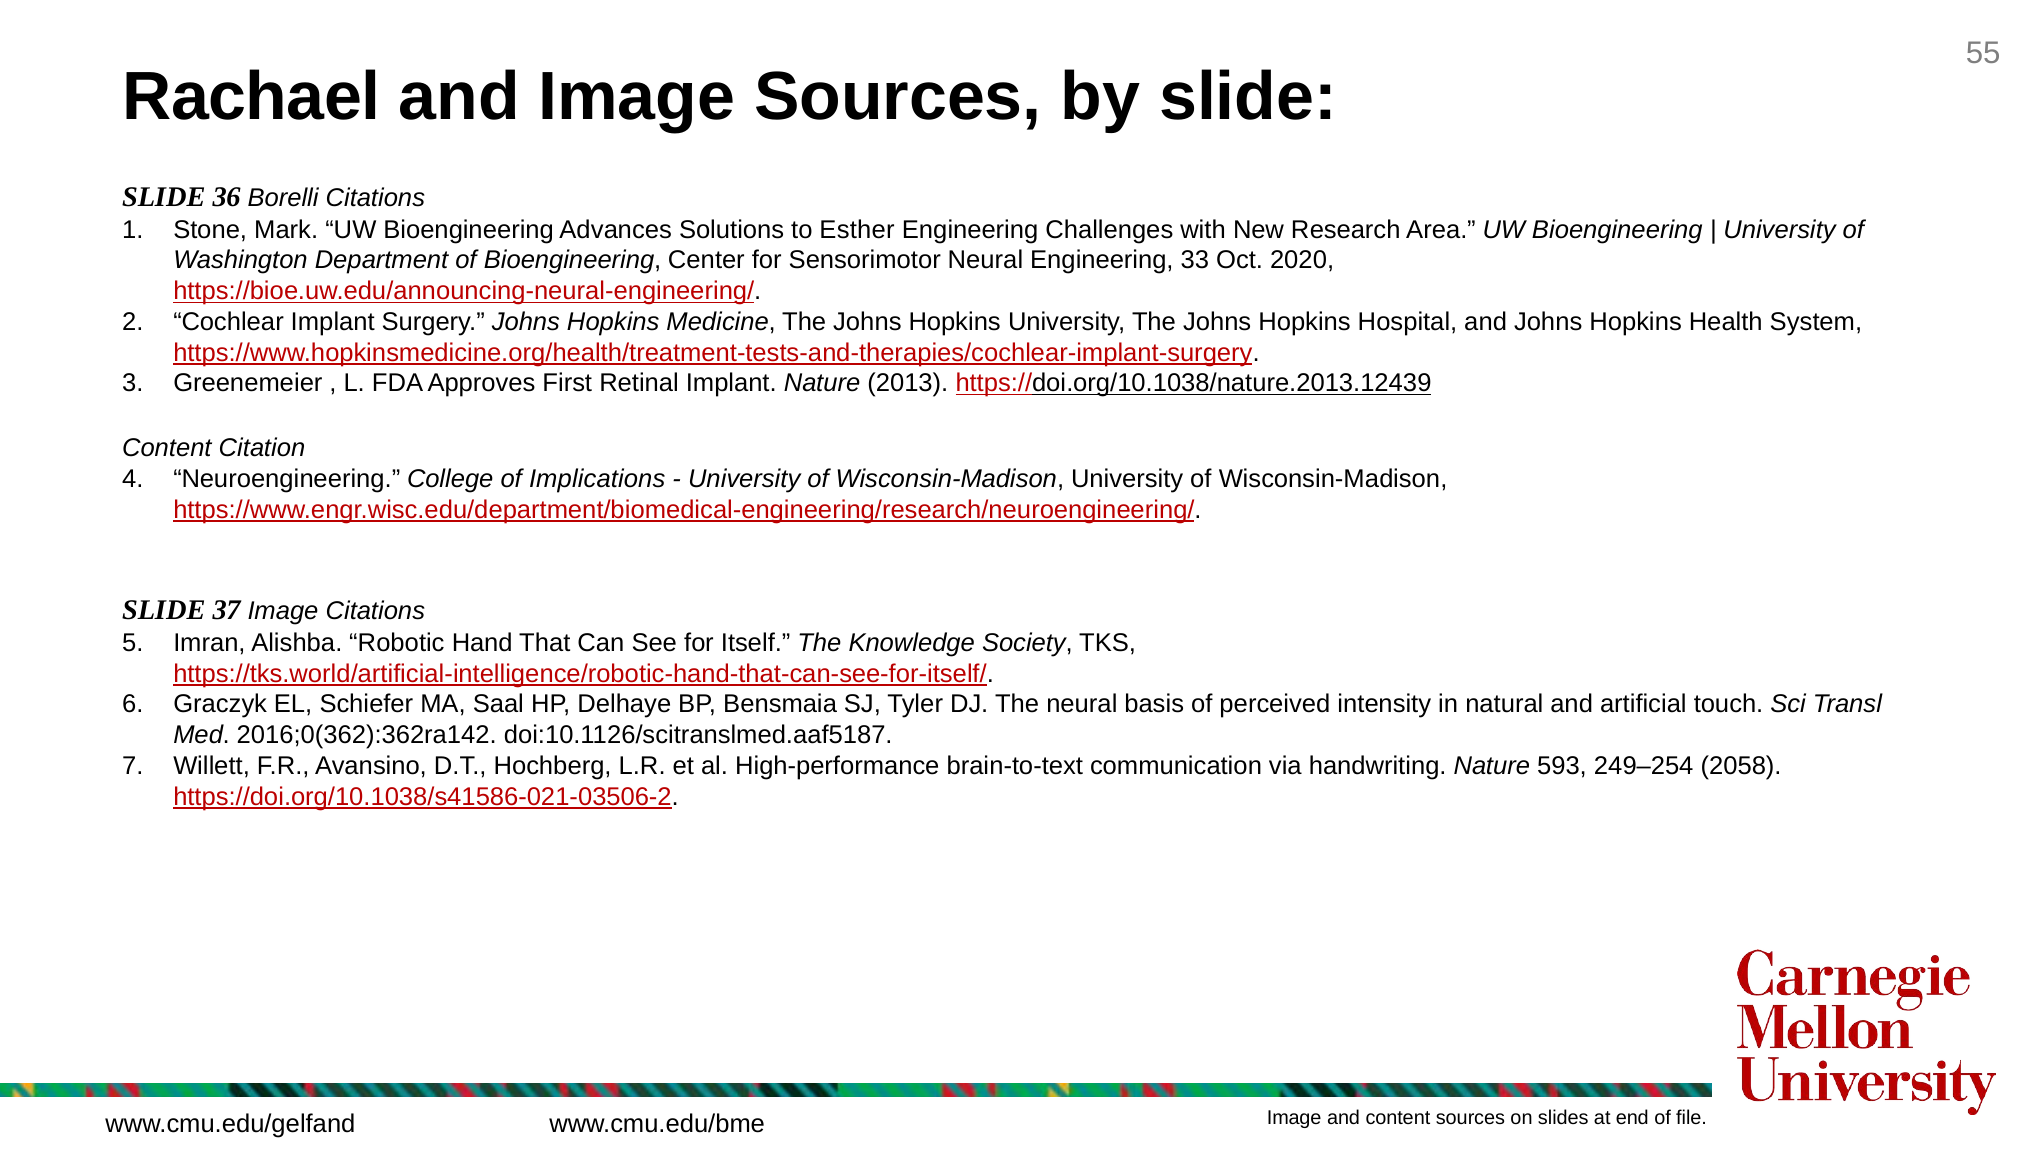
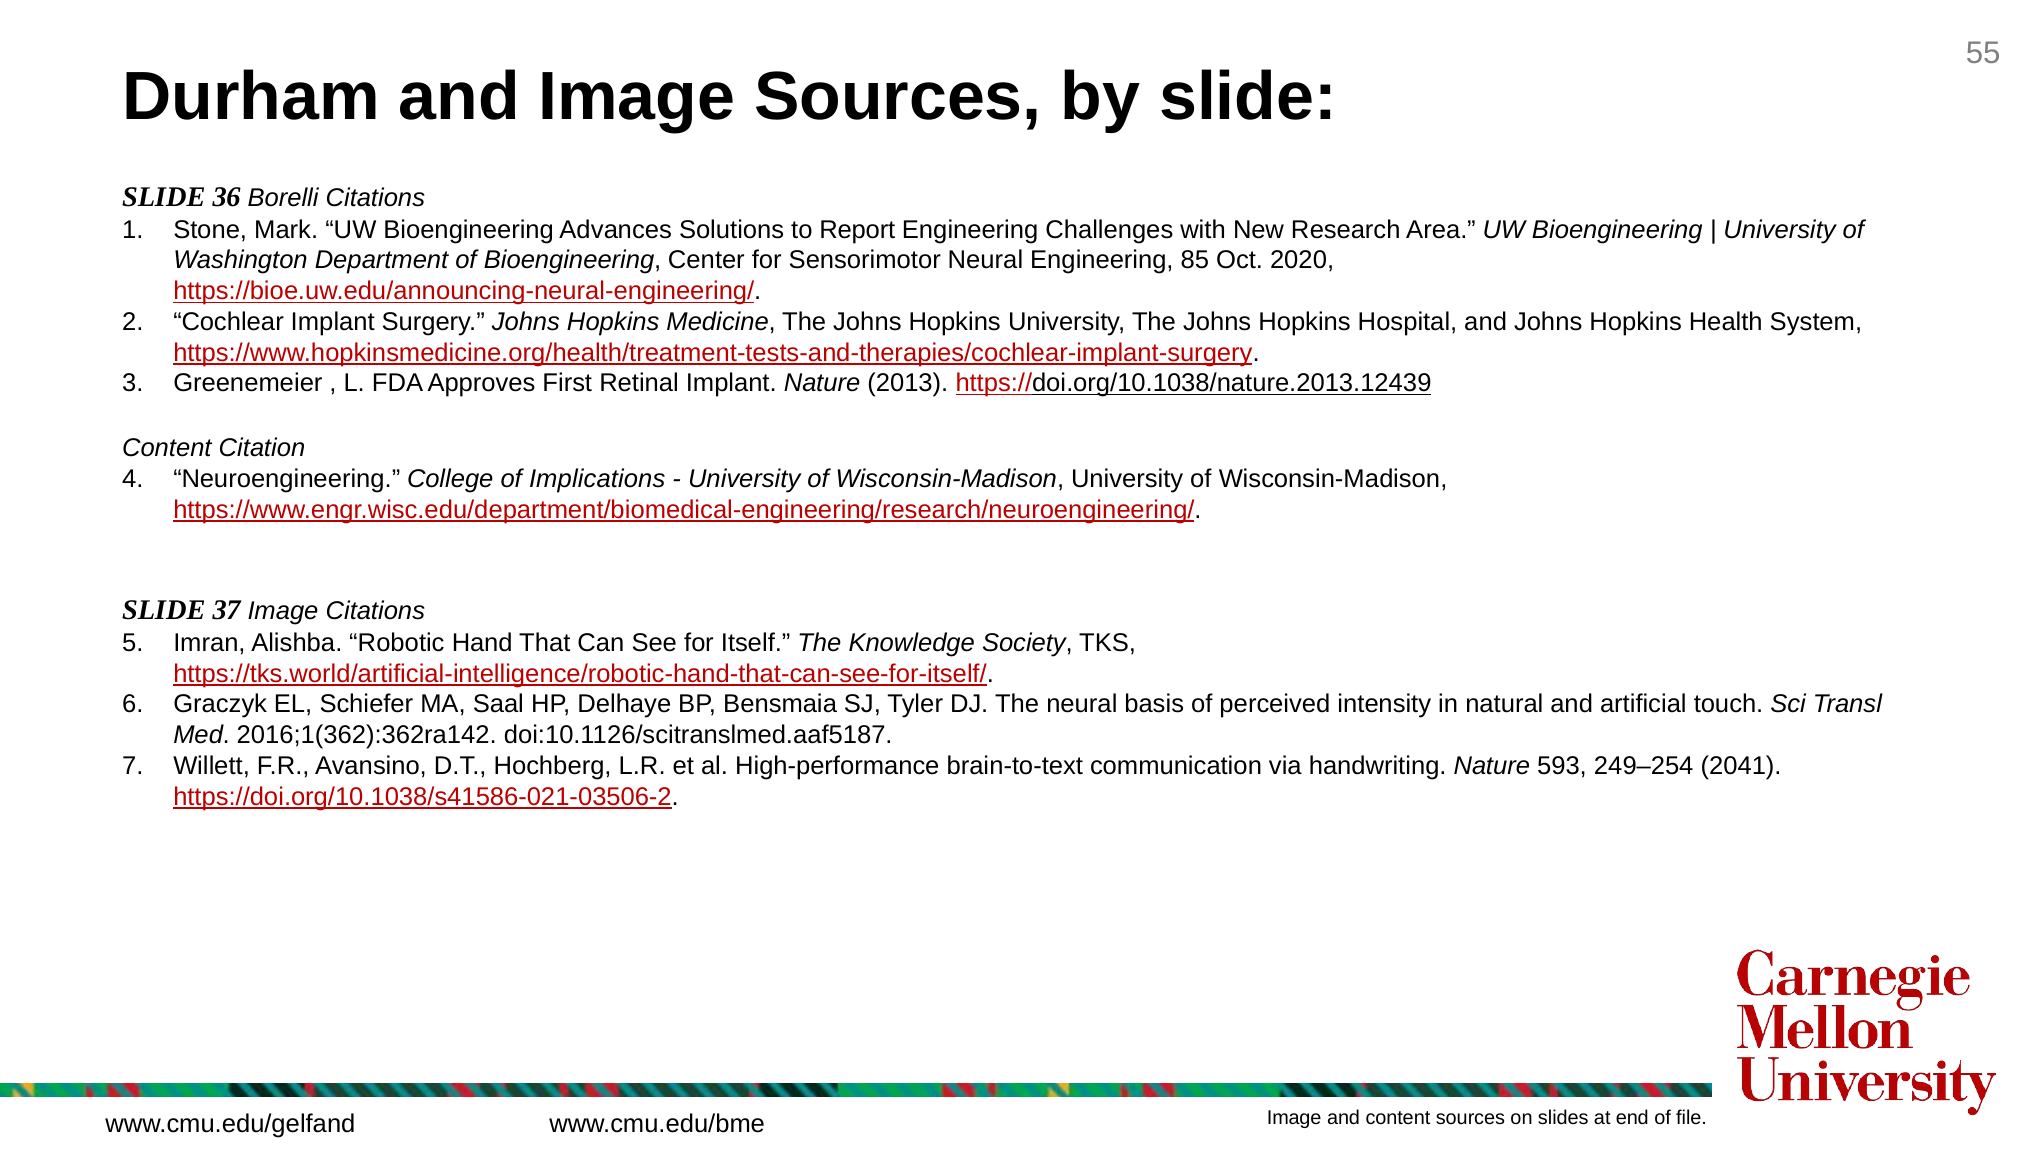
Rachael: Rachael -> Durham (251, 97)
Esther: Esther -> Report (857, 230)
33: 33 -> 85 (1195, 260)
2016;0(362):362ra142: 2016;0(362):362ra142 -> 2016;1(362):362ra142 (367, 735)
2058: 2058 -> 2041 (1741, 766)
